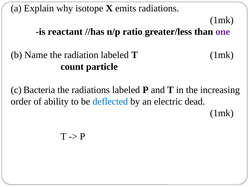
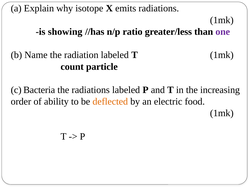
reactant: reactant -> showing (65, 32)
deflected colour: blue -> orange (110, 101)
dead: dead -> food (195, 101)
